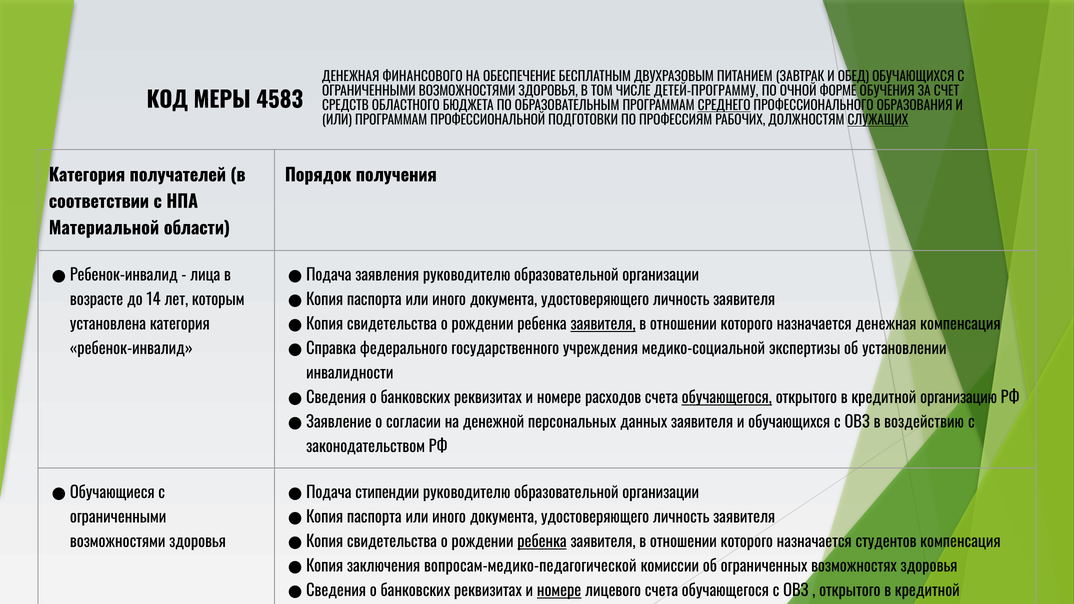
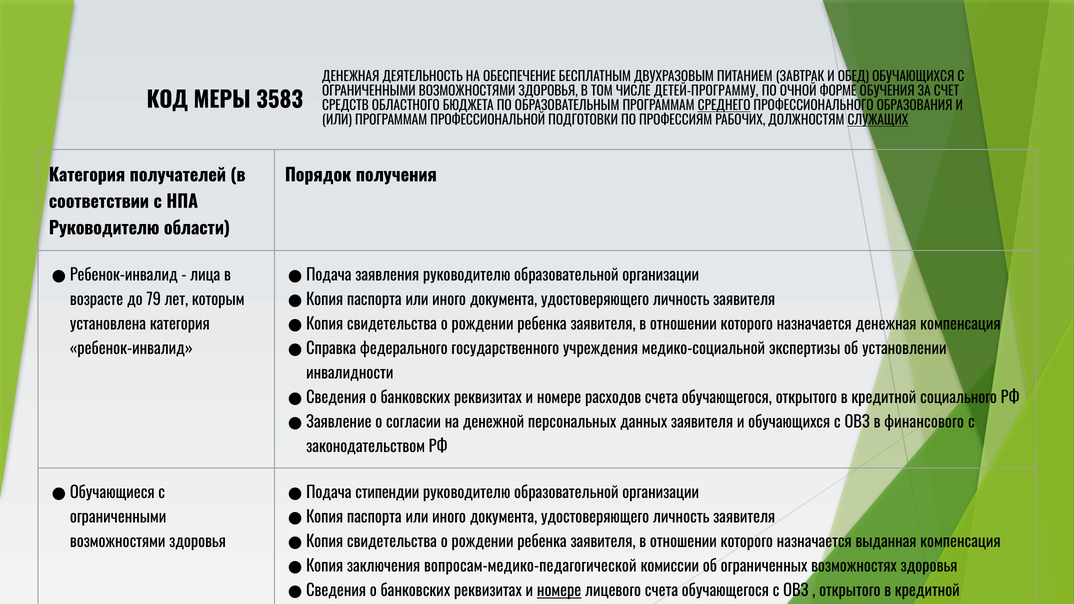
ФИНАНСОВОГО: ФИНАНСОВОГО -> ДЕЯТЕЛЬНОСТЬ (423, 77)
4583: 4583 -> 3583 (280, 100)
Материальной: Материальной -> Руководителю (104, 229)
14: 14 -> 79 (154, 300)
заявителя underline: present -> none (603, 324)
обучающегося underline: present -> none (727, 398)
организацию: организацию -> социального (959, 398)
воздействию: воздействию -> финансового (924, 422)
ребенка underline: present -> none (542, 542)
студентов: студентов -> выданная (886, 542)
